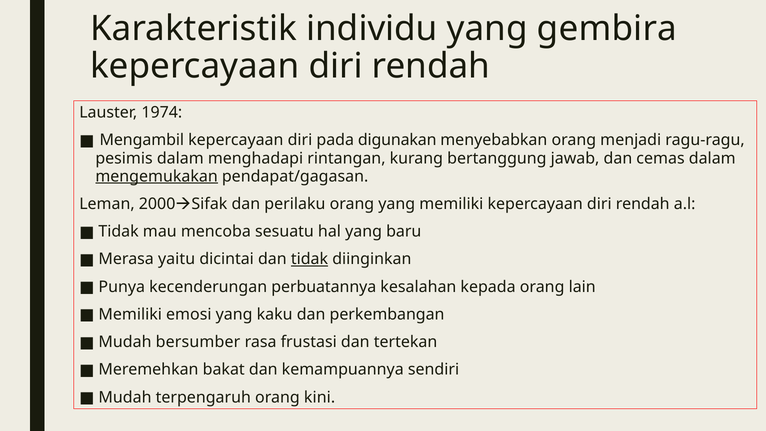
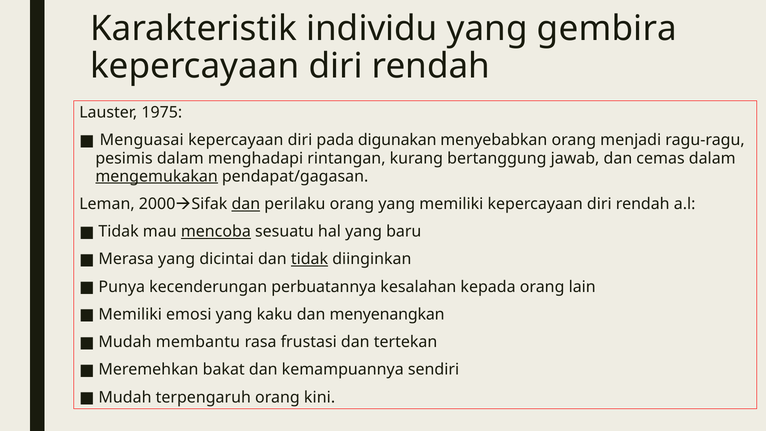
1974: 1974 -> 1975 (162, 113)
Mengambil: Mengambil -> Menguasai (142, 140)
dan underline: none -> present (246, 204)
mencoba underline: none -> present (216, 231)
Merasa yaitu: yaitu -> yang (177, 259)
perkembangan: perkembangan -> menyenangkan (387, 314)
bersumber: bersumber -> membantu (198, 342)
